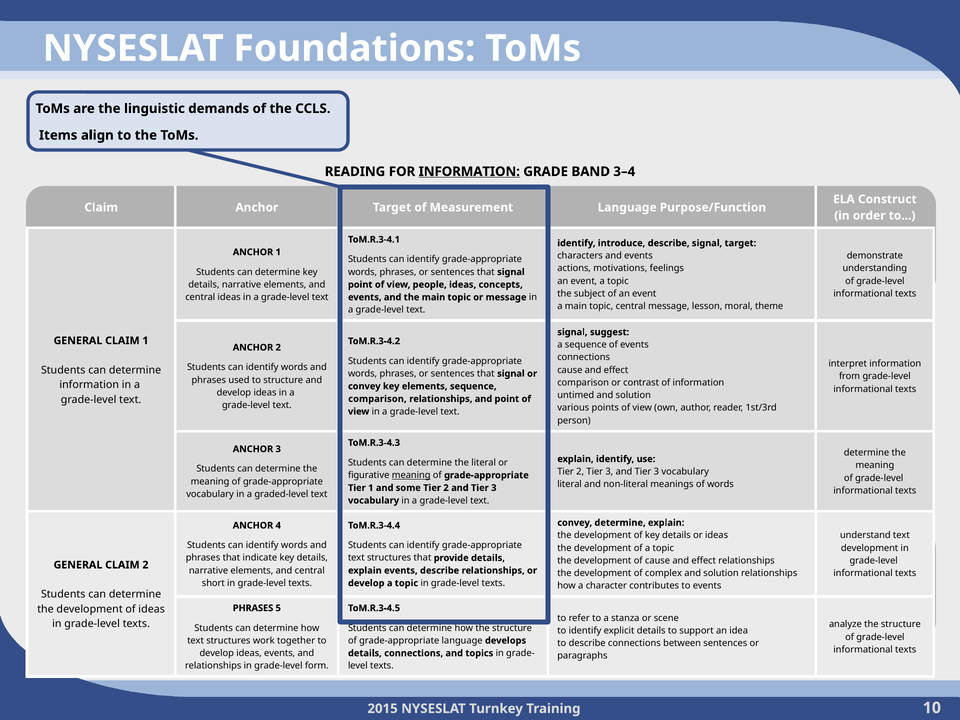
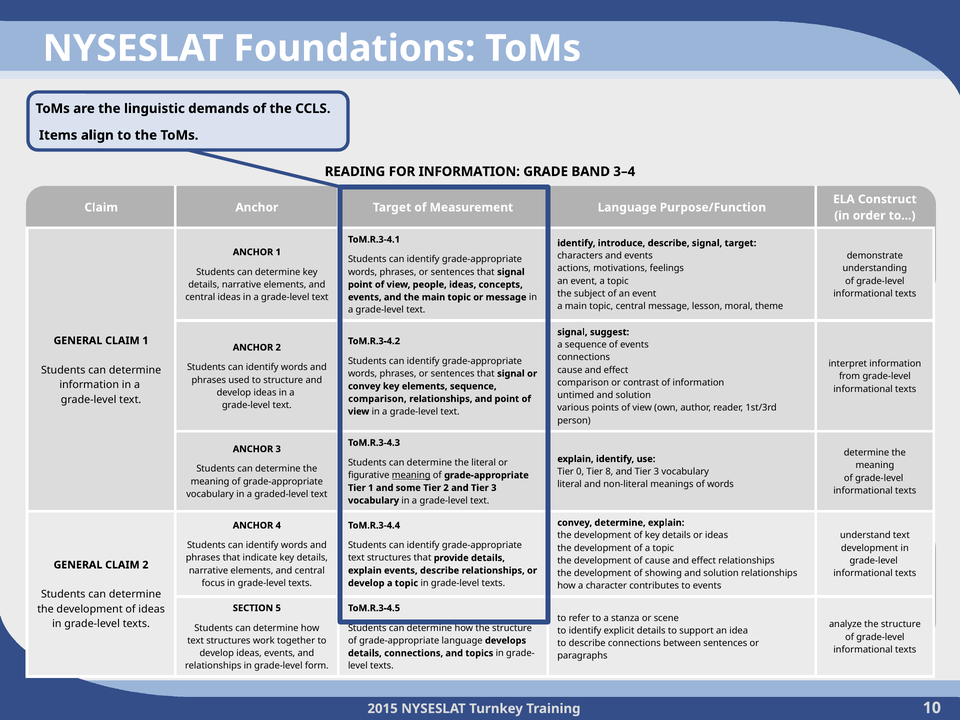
INFORMATION underline: present -> none (469, 172)
2: 2 -> 0 (580, 472)
3: 3 -> 8 (609, 472)
complex: complex -> showing (663, 573)
short: short -> focus (213, 583)
PHRASES: PHRASES -> SECTION (253, 608)
